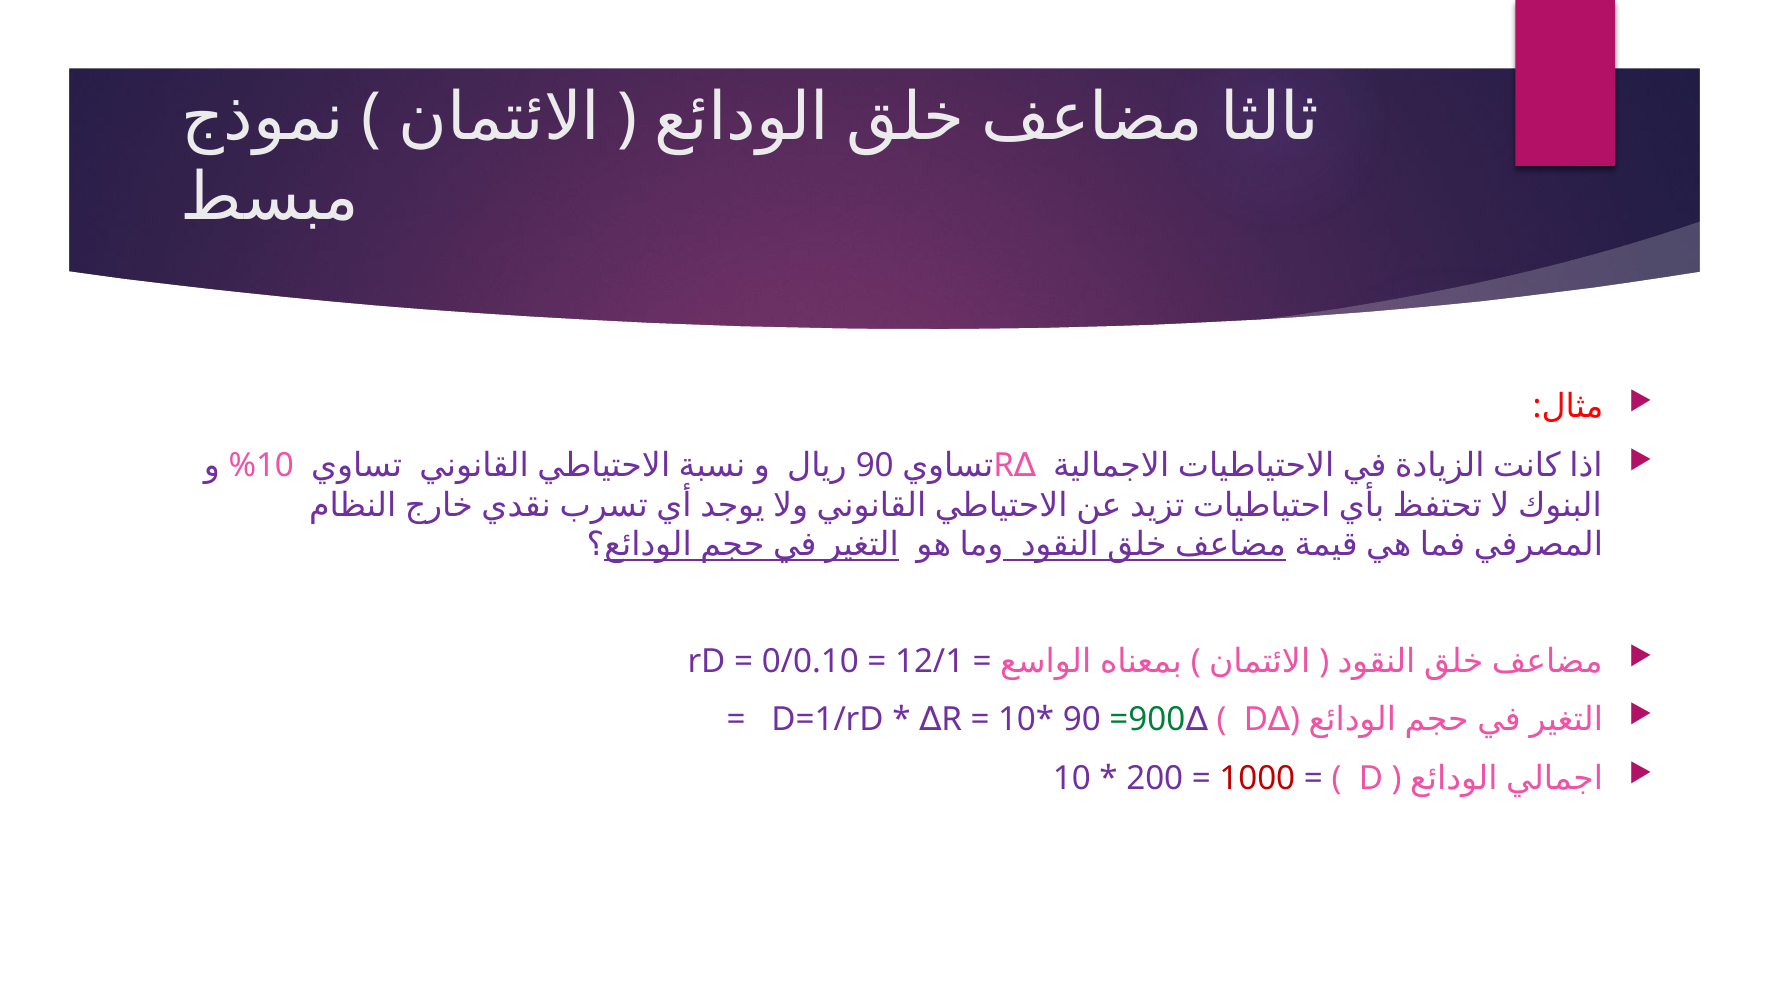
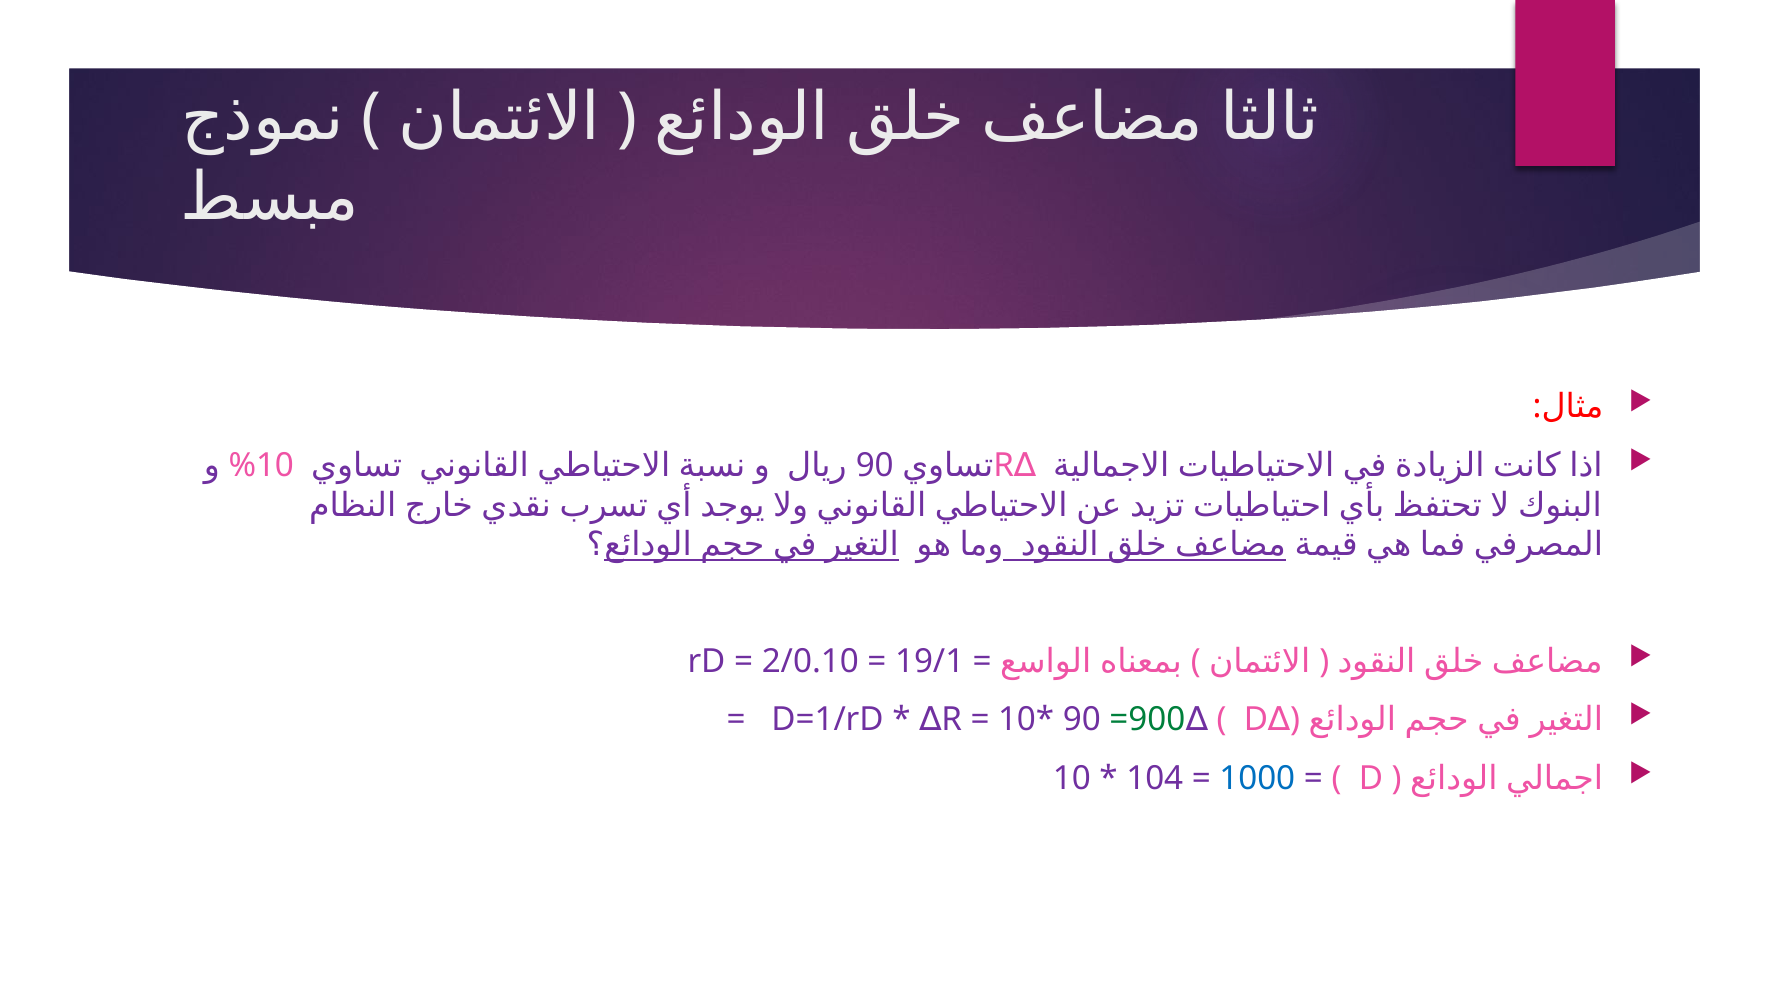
0/0.10: 0/0.10 -> 2/0.10 (810, 661)
12: 12 -> 19 (914, 661)
200: 200 -> 104 (1155, 778)
1000 colour: red -> blue (1257, 778)
